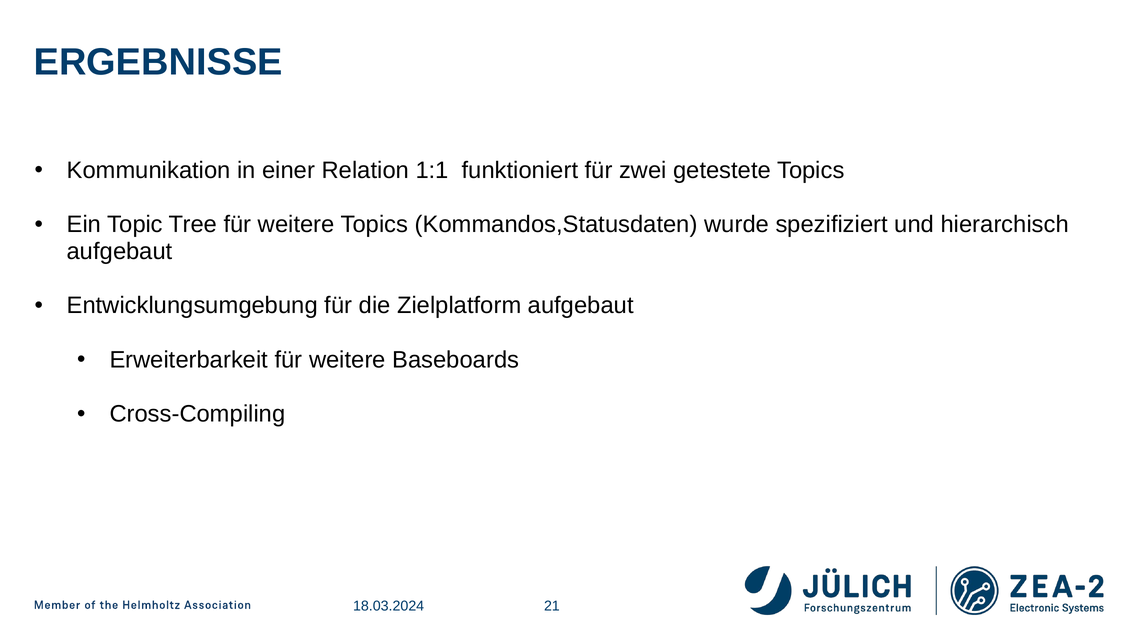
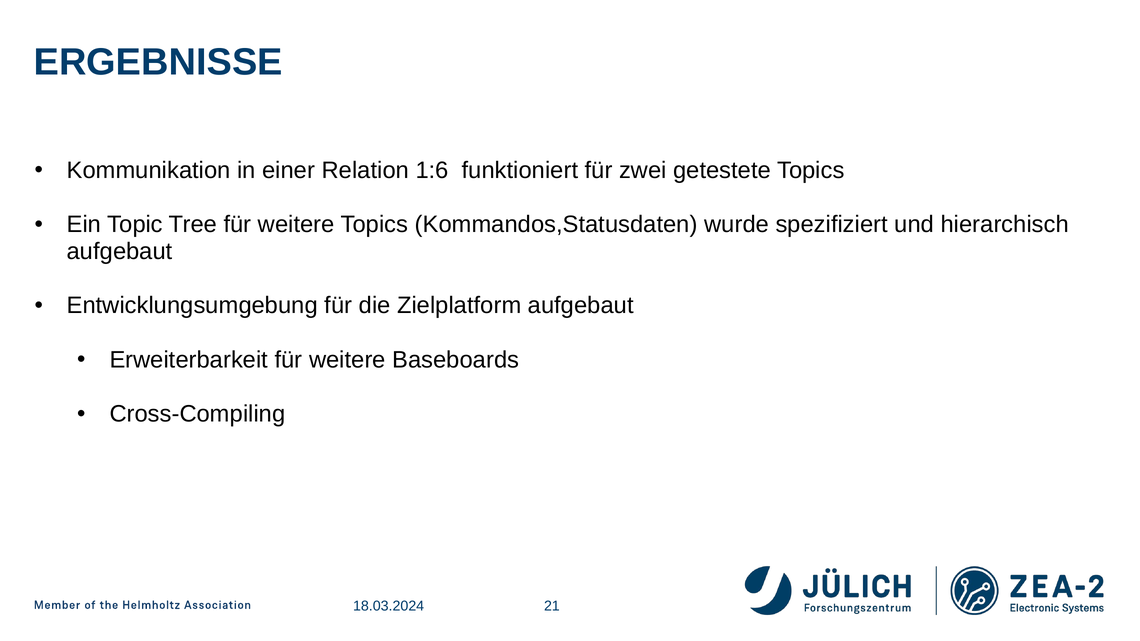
1:1: 1:1 -> 1:6 (432, 170)
